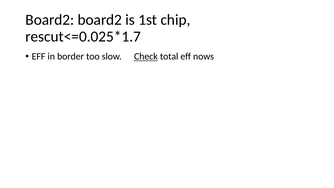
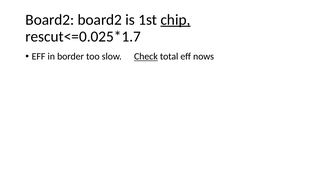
chip underline: none -> present (175, 20)
